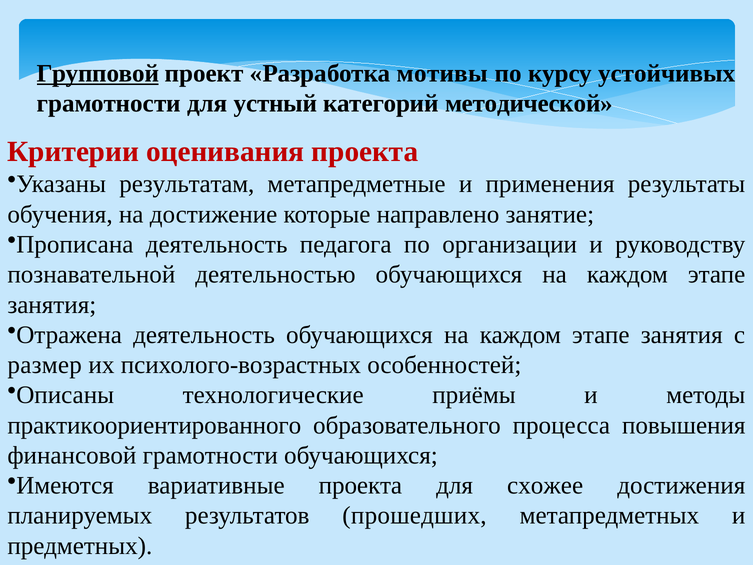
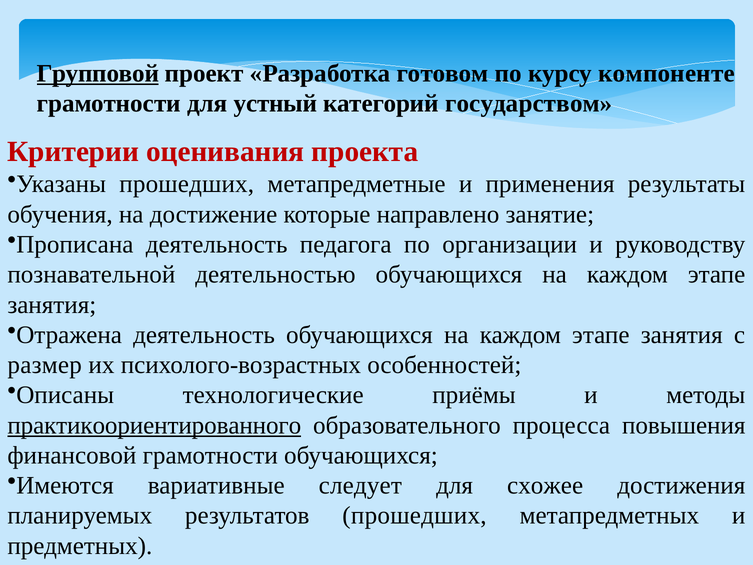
мотивы: мотивы -> готовом (443, 73)
устойчивых: устойчивых -> компоненте (667, 73)
методической: методической -> государством (529, 104)
Указаны результатам: результатам -> прошедших (187, 184)
практикоориентированного underline: none -> present (154, 425)
вариативные проекта: проекта -> следует (360, 485)
